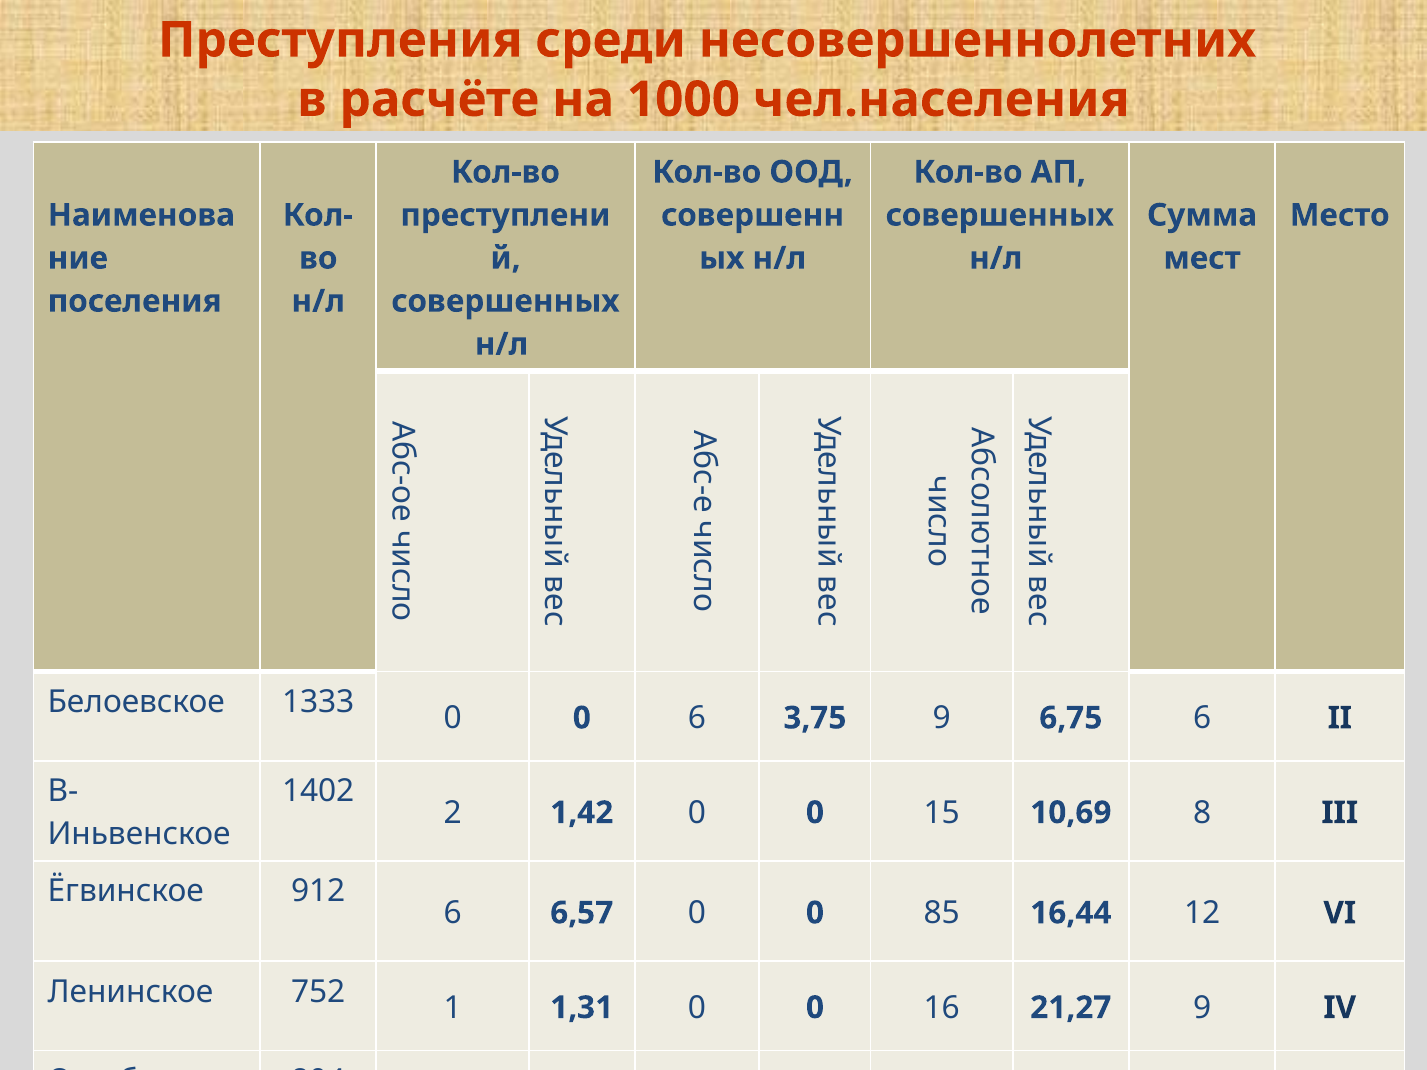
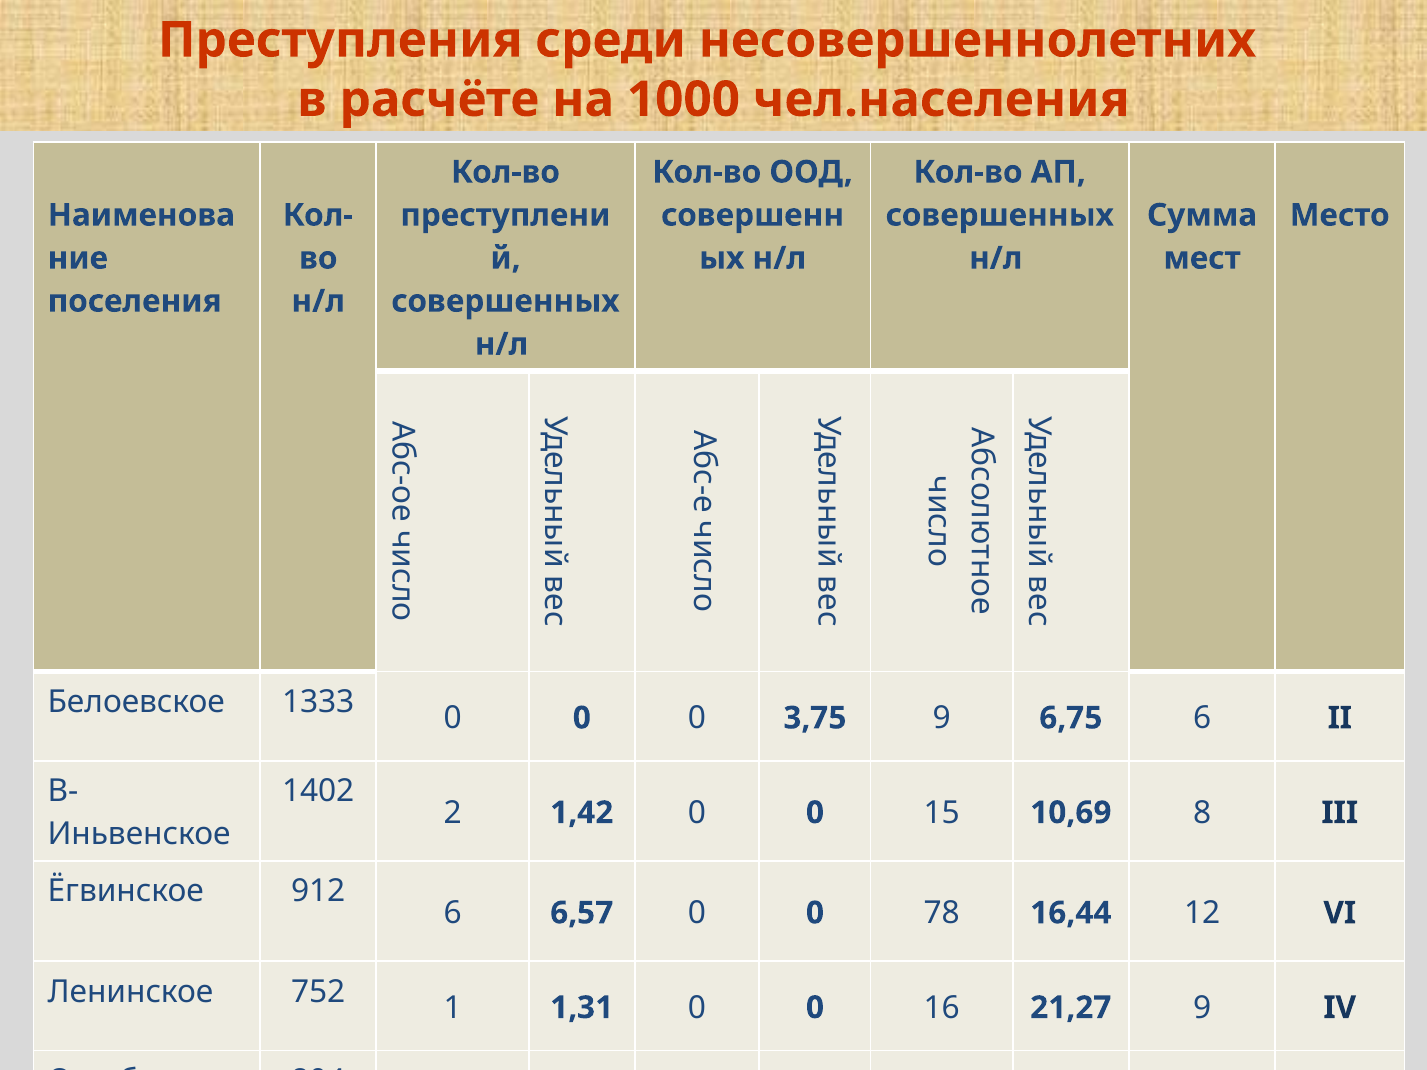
0 0 6: 6 -> 0 (697, 718)
85: 85 -> 78 (942, 913)
